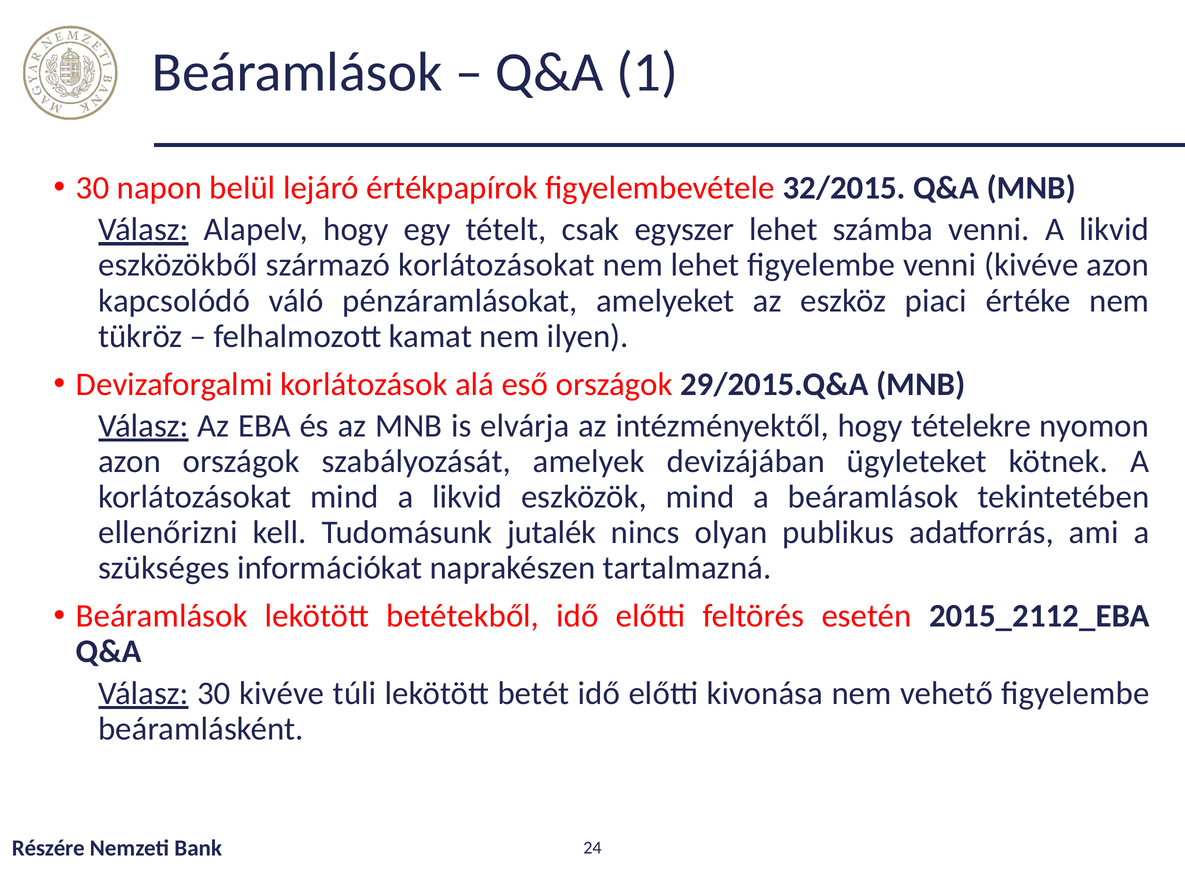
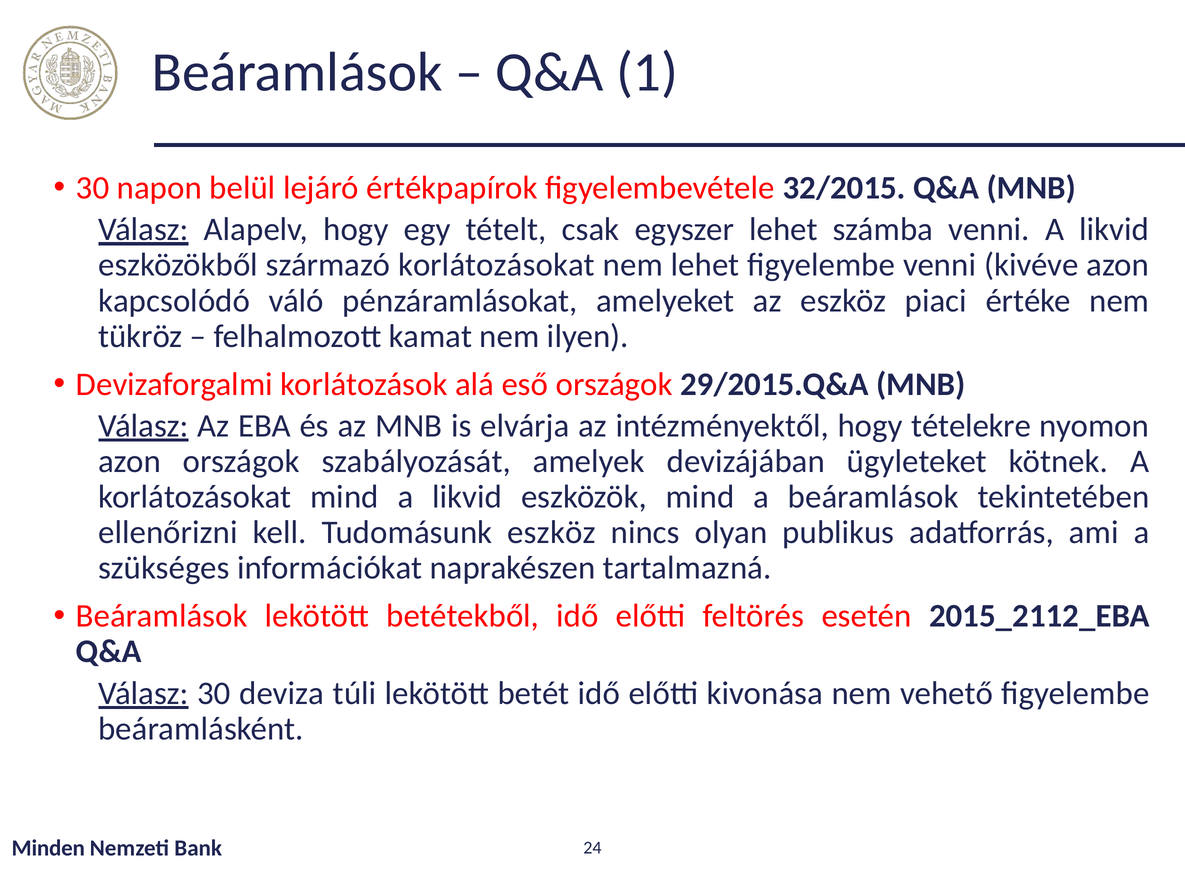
Tudomásunk jutalék: jutalék -> eszköz (551, 533)
30 kivéve: kivéve -> deviza (282, 694)
Részére: Részére -> Minden (48, 849)
